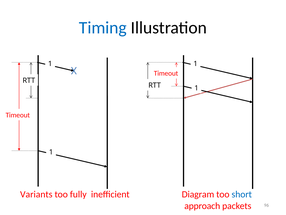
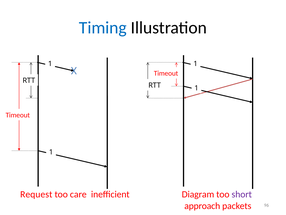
Variants: Variants -> Request (36, 194)
fully: fully -> care (78, 194)
short colour: blue -> purple (242, 194)
